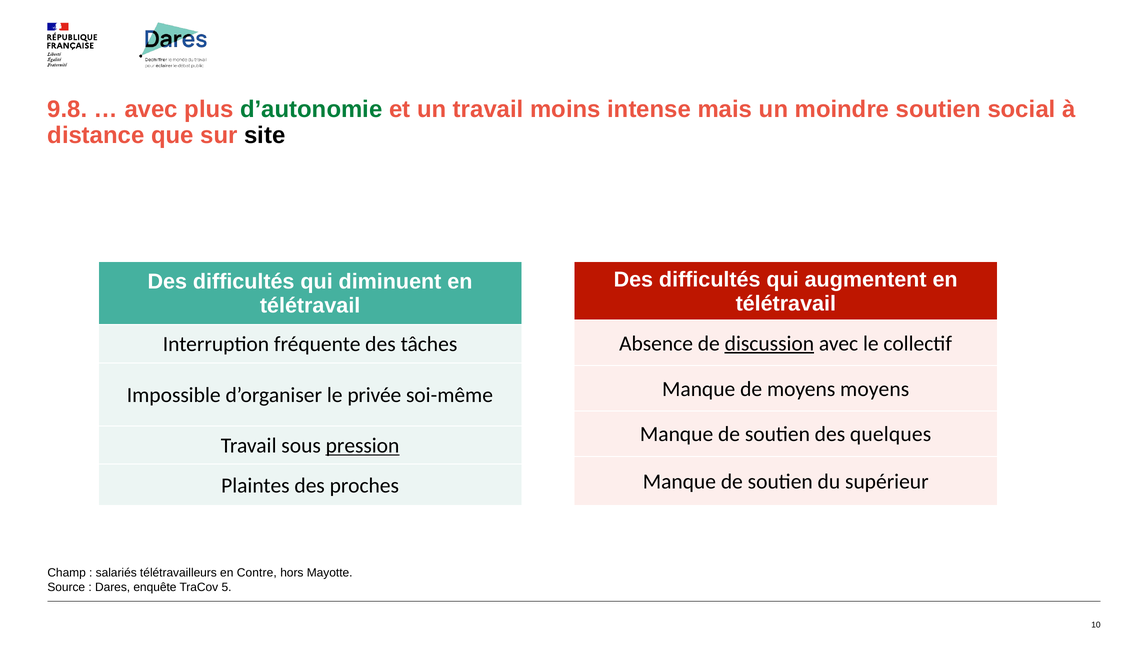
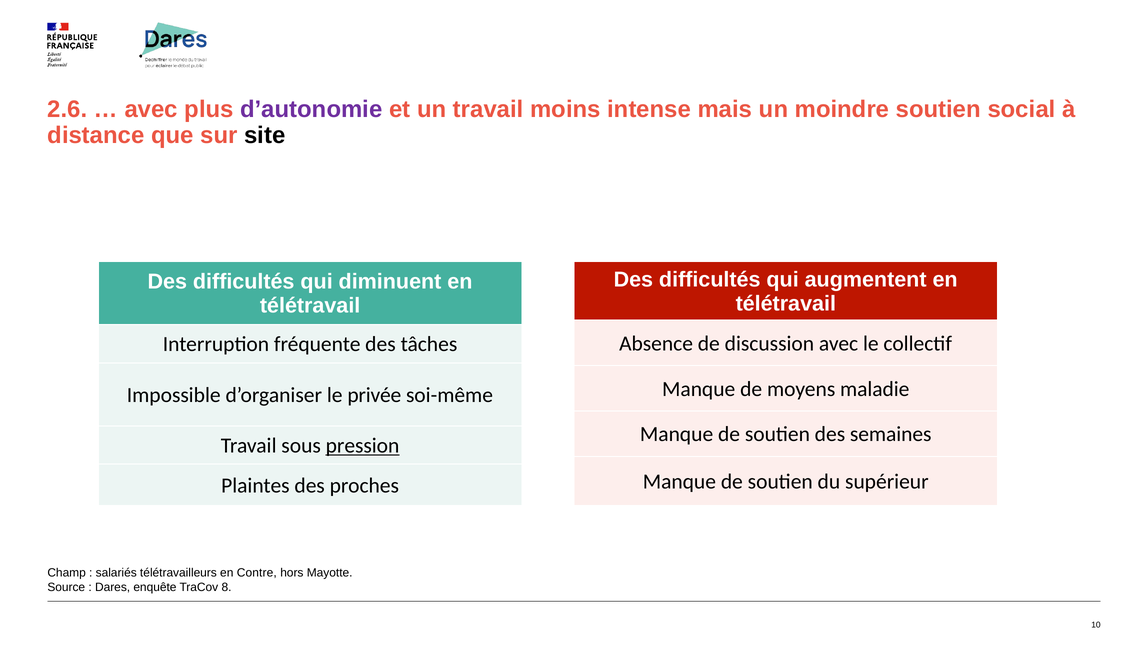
9.8: 9.8 -> 2.6 (67, 109)
d’autonomie colour: green -> purple (311, 109)
discussion underline: present -> none (769, 343)
moyens moyens: moyens -> maladie (875, 389)
quelques: quelques -> semaines (891, 434)
5: 5 -> 8 (226, 587)
